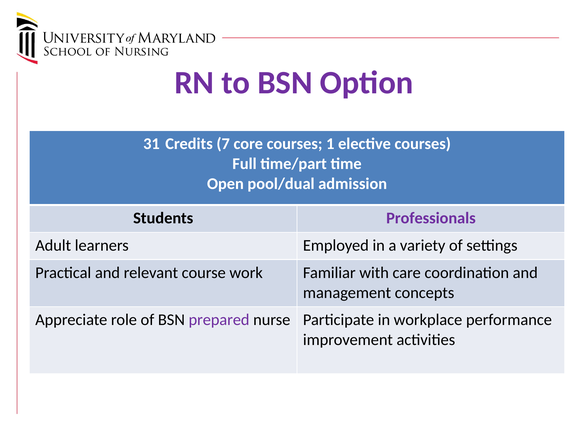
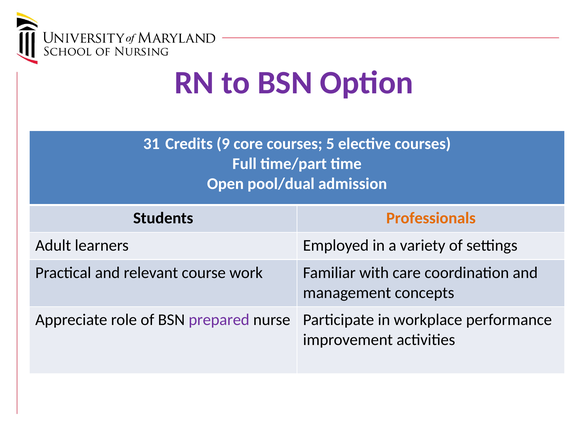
7: 7 -> 9 (223, 144)
1: 1 -> 5 (330, 144)
Professionals colour: purple -> orange (431, 218)
